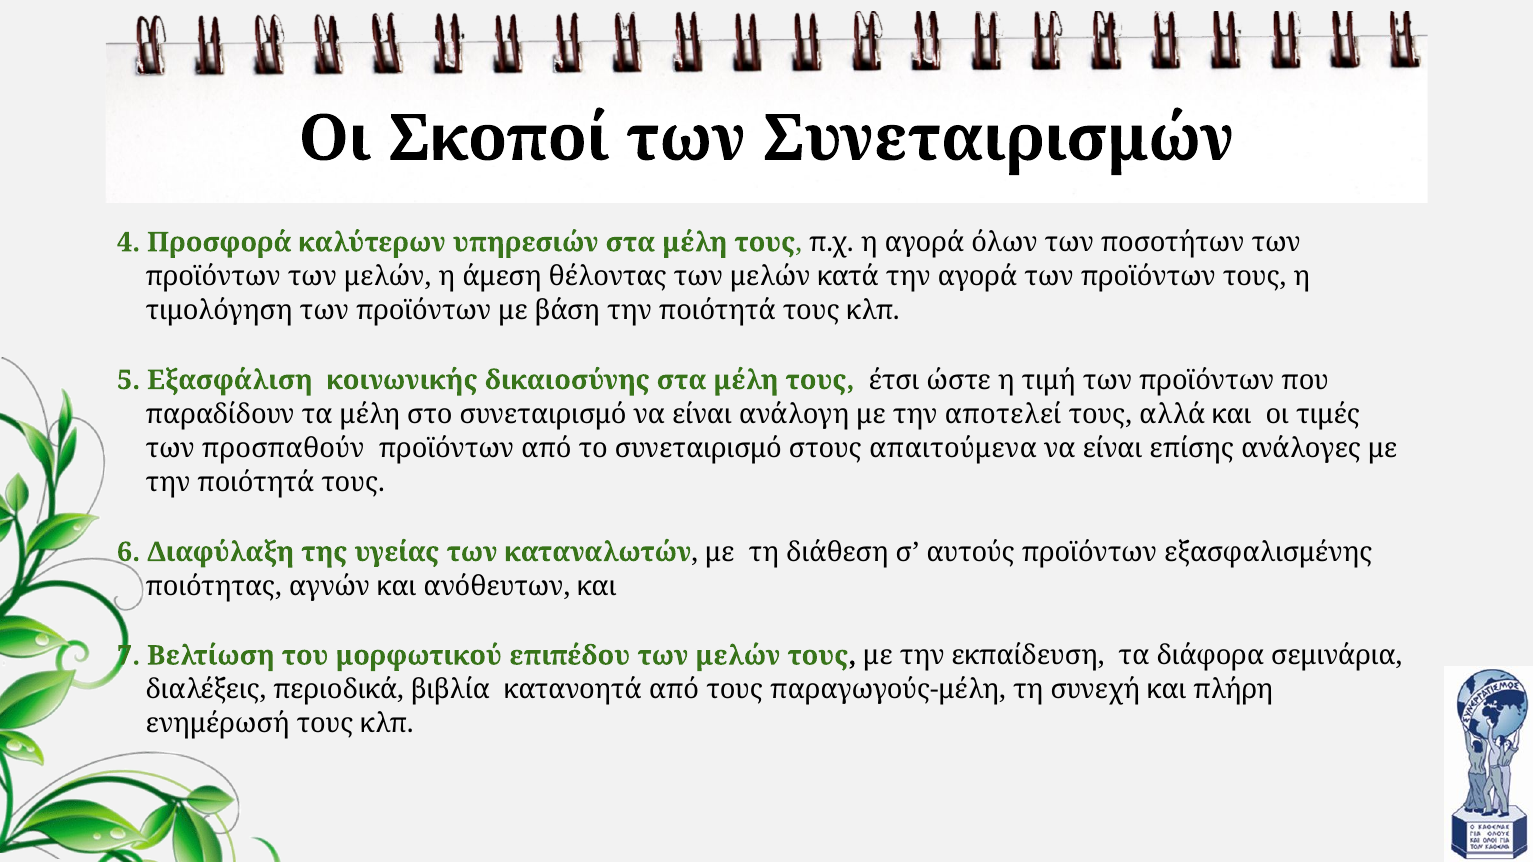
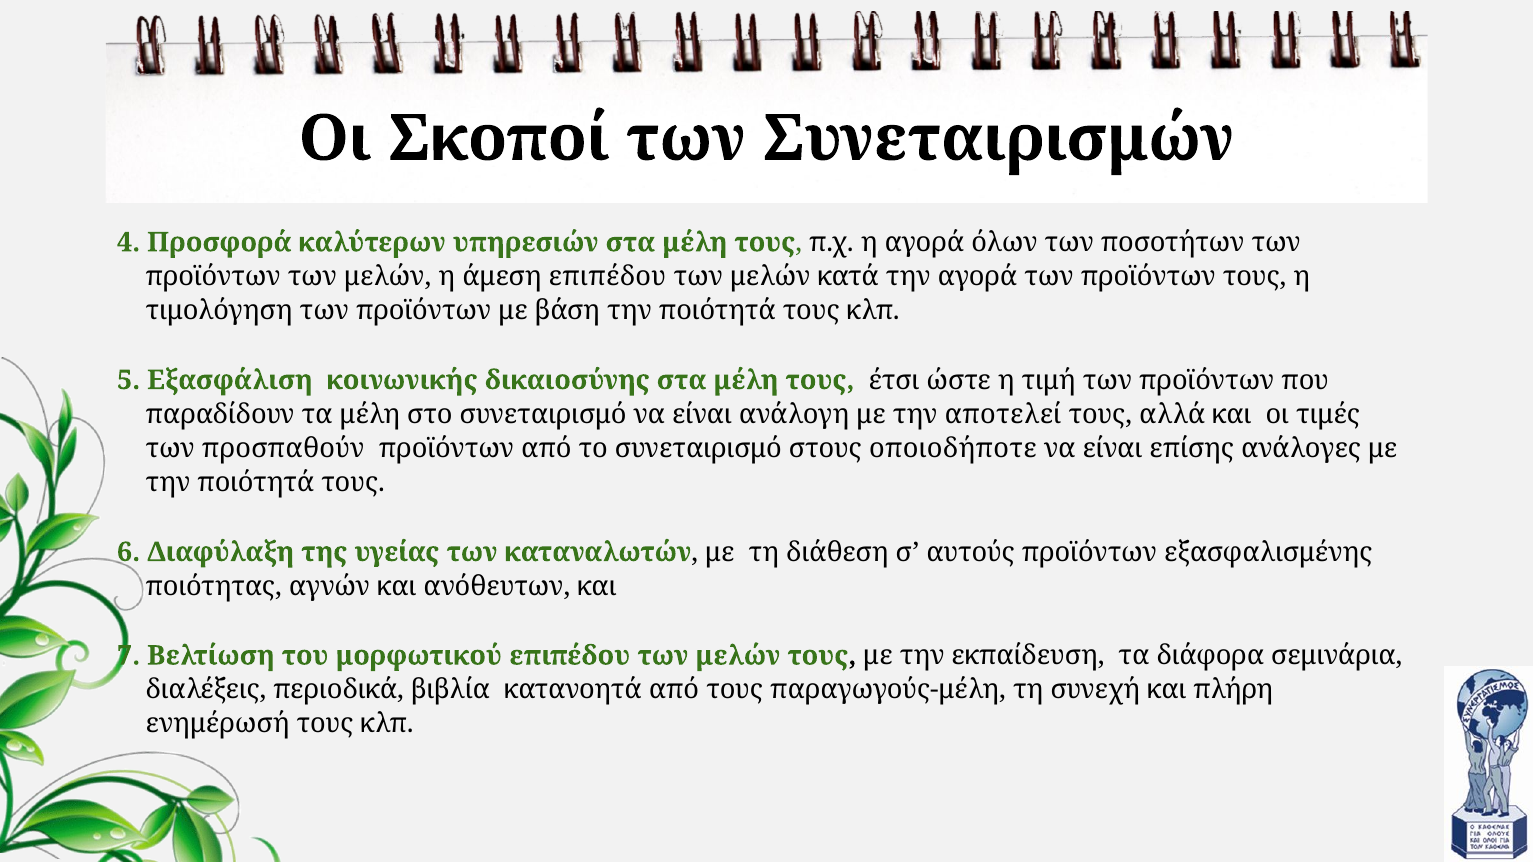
άμεση θέλοντας: θέλοντας -> επιπέδου (607, 277)
απαιτούμενα: απαιτούμενα -> οποιοδήποτε (953, 449)
